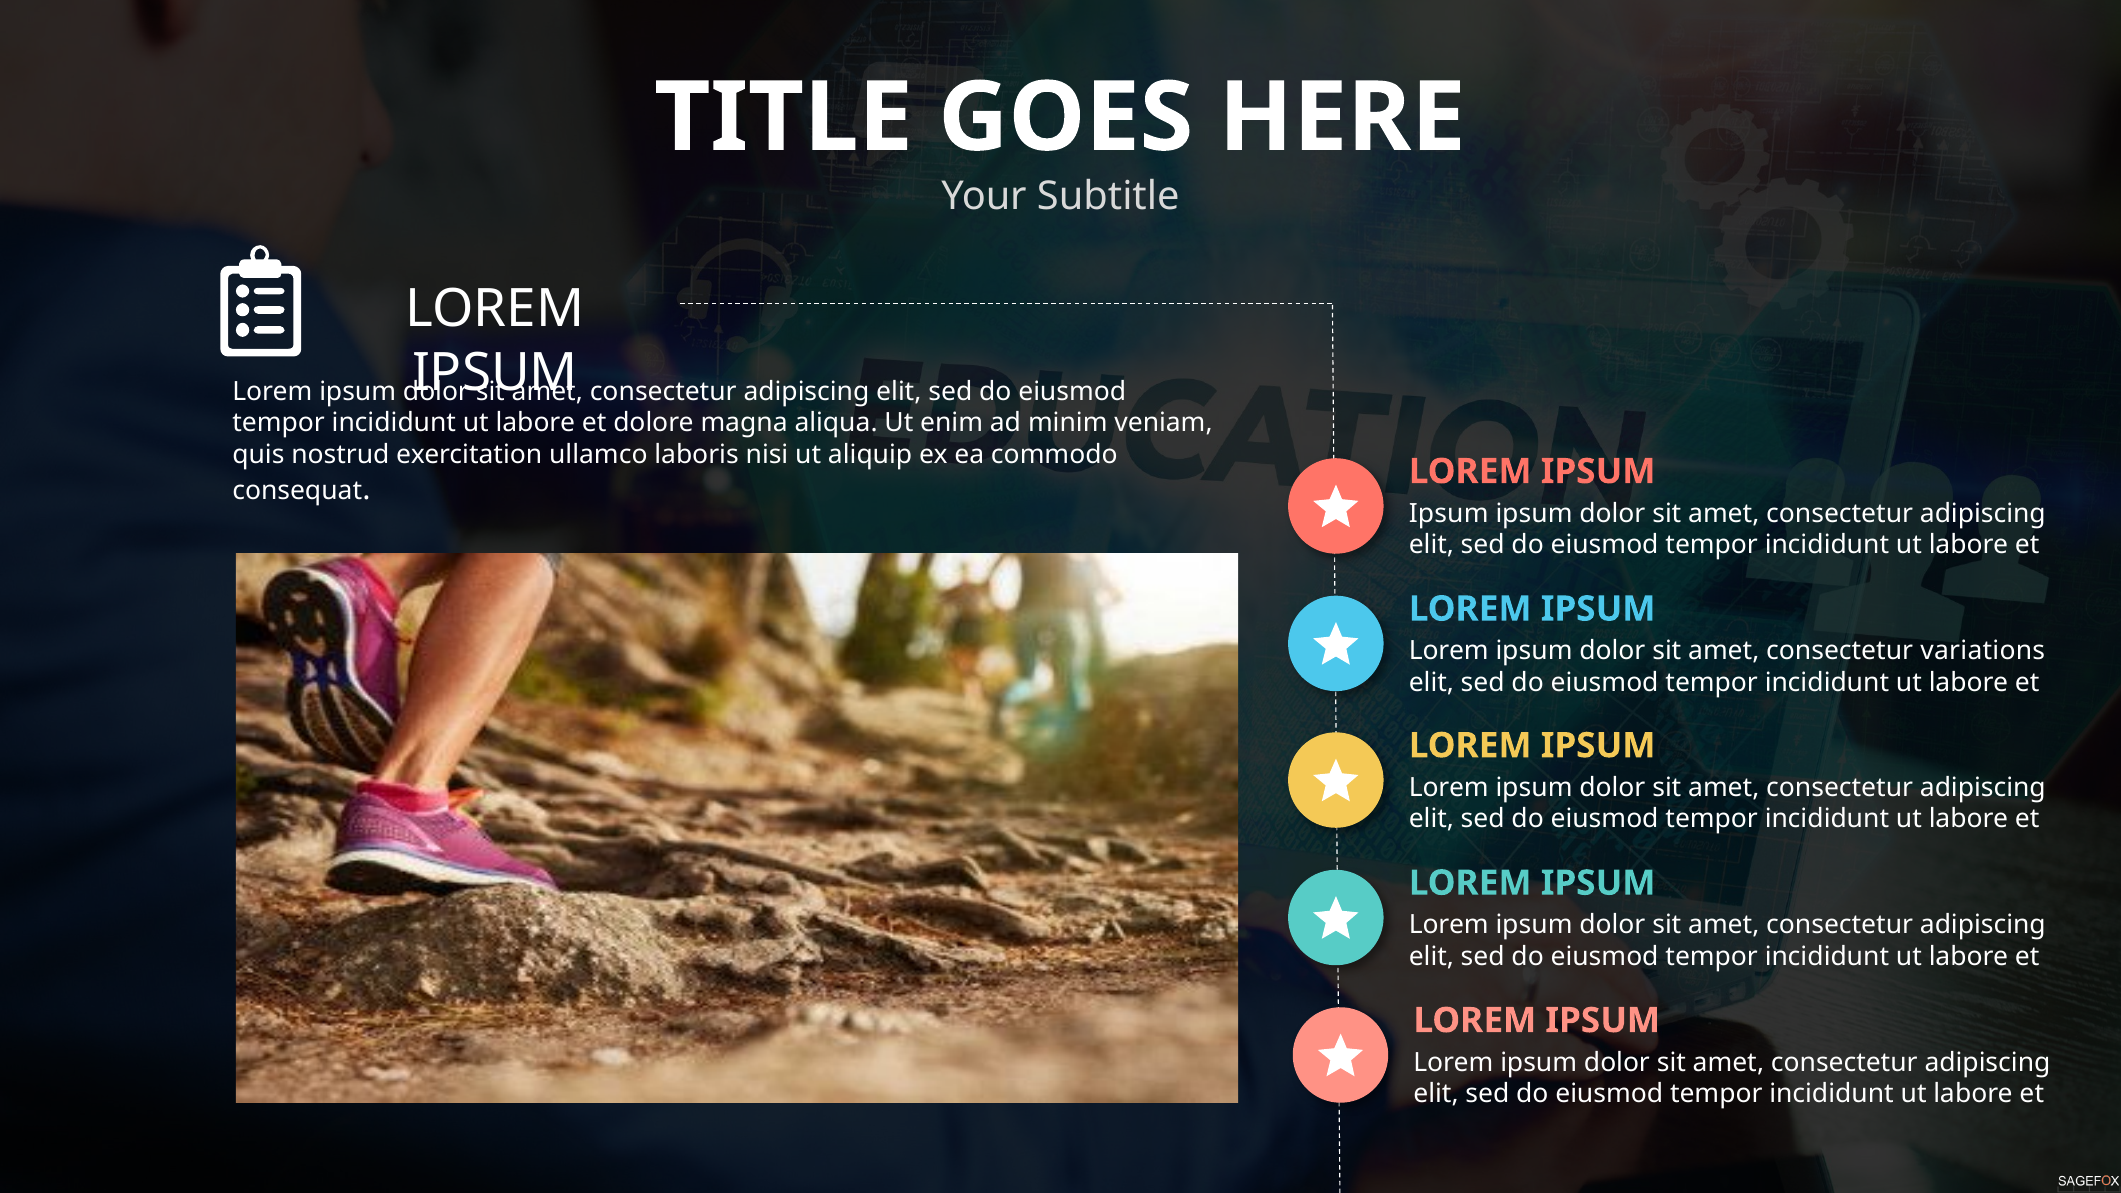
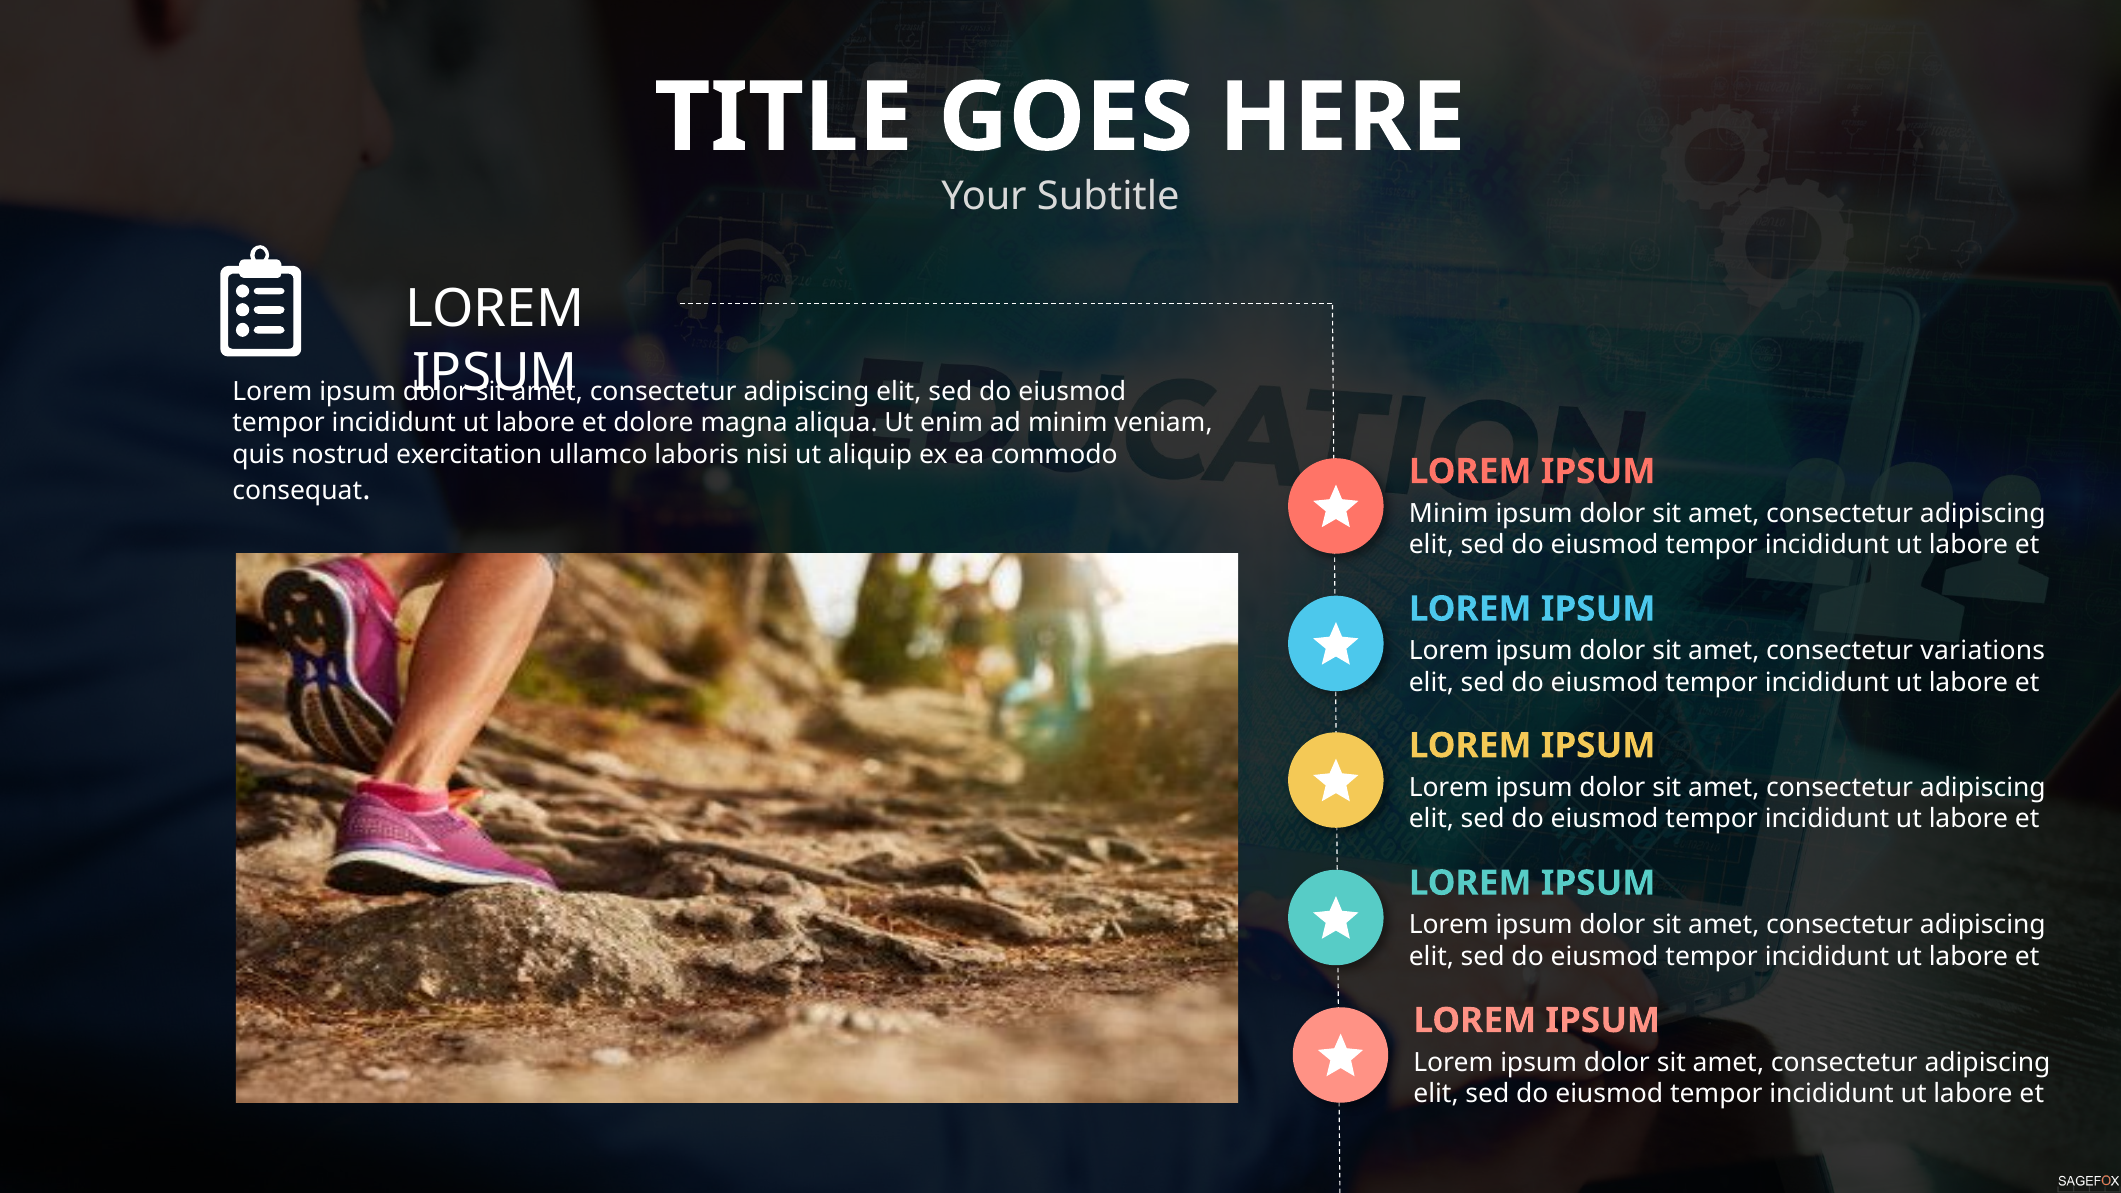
Ipsum: Ipsum -> Minim (1449, 513)
